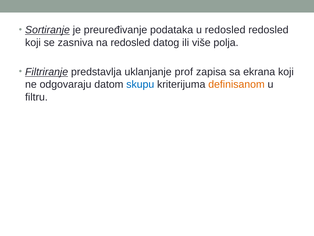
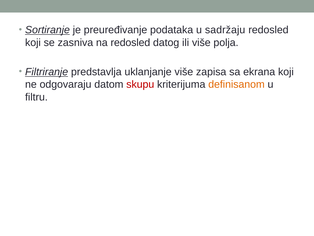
u redosled: redosled -> sadržaju (225, 30)
uklanjanje prof: prof -> više (184, 72)
skupu colour: blue -> red (140, 84)
